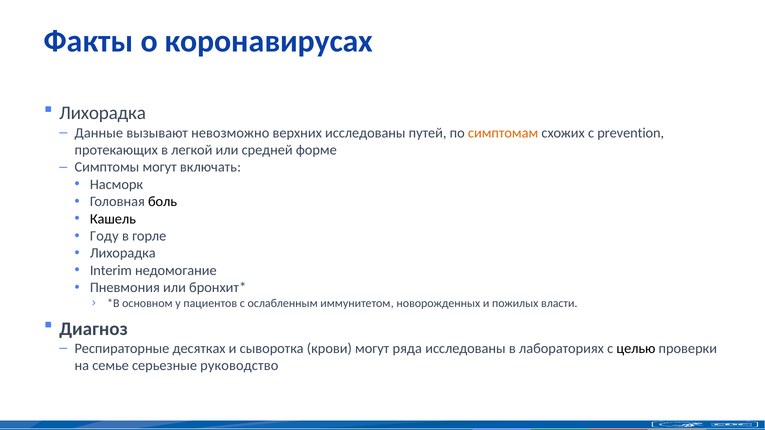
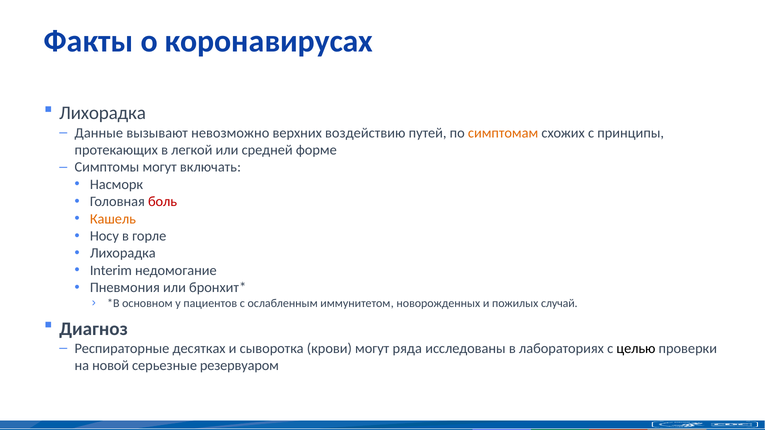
верхних исследованы: исследованы -> воздействию (365, 133)
prevention: prevention -> принципы (631, 133)
боль colour: black -> red (163, 202)
Кашель colour: black -> orange (113, 219)
Году: Году -> Носу (104, 236)
власти: власти -> случай (559, 303)
семье: семье -> новой (111, 366)
руководство: руководство -> резервуаром (239, 366)
